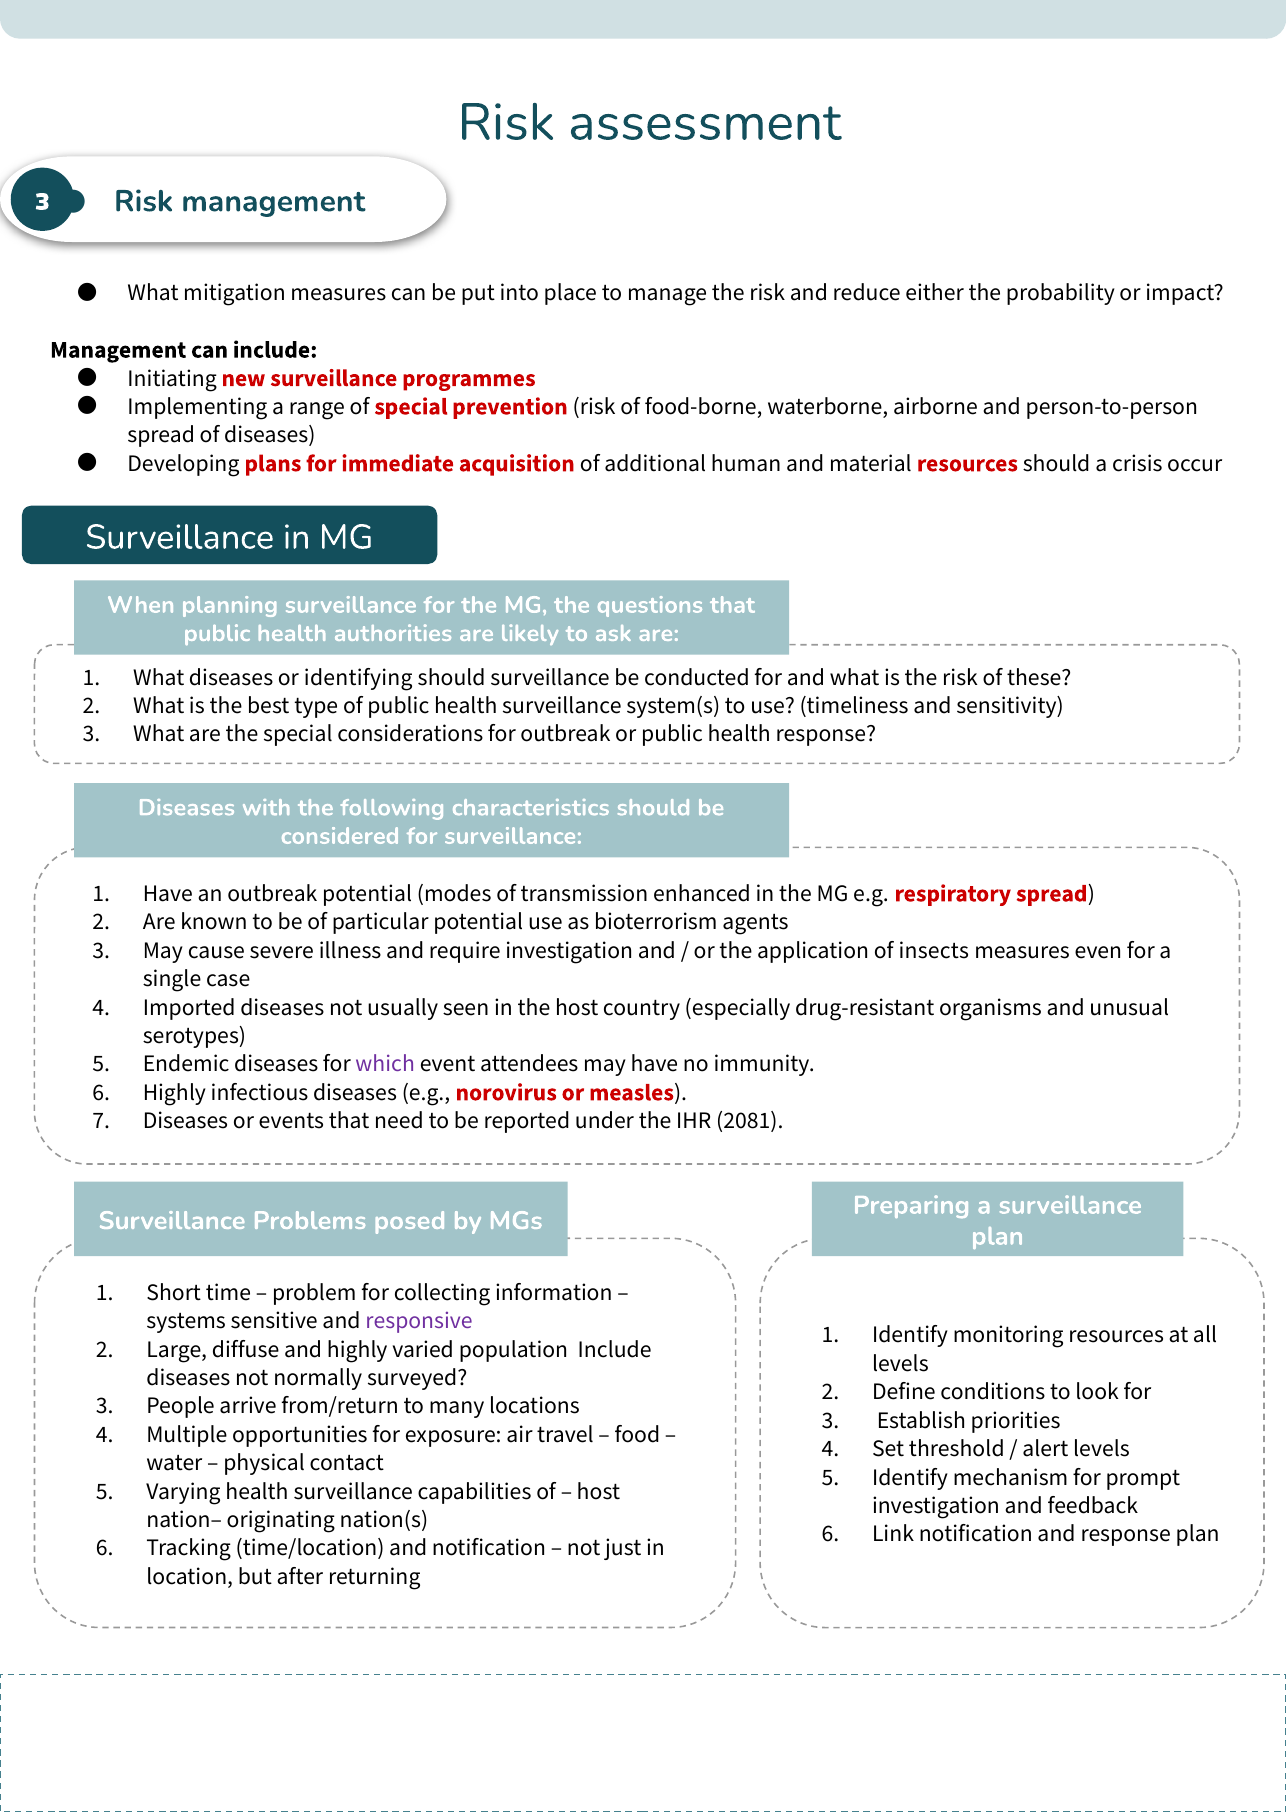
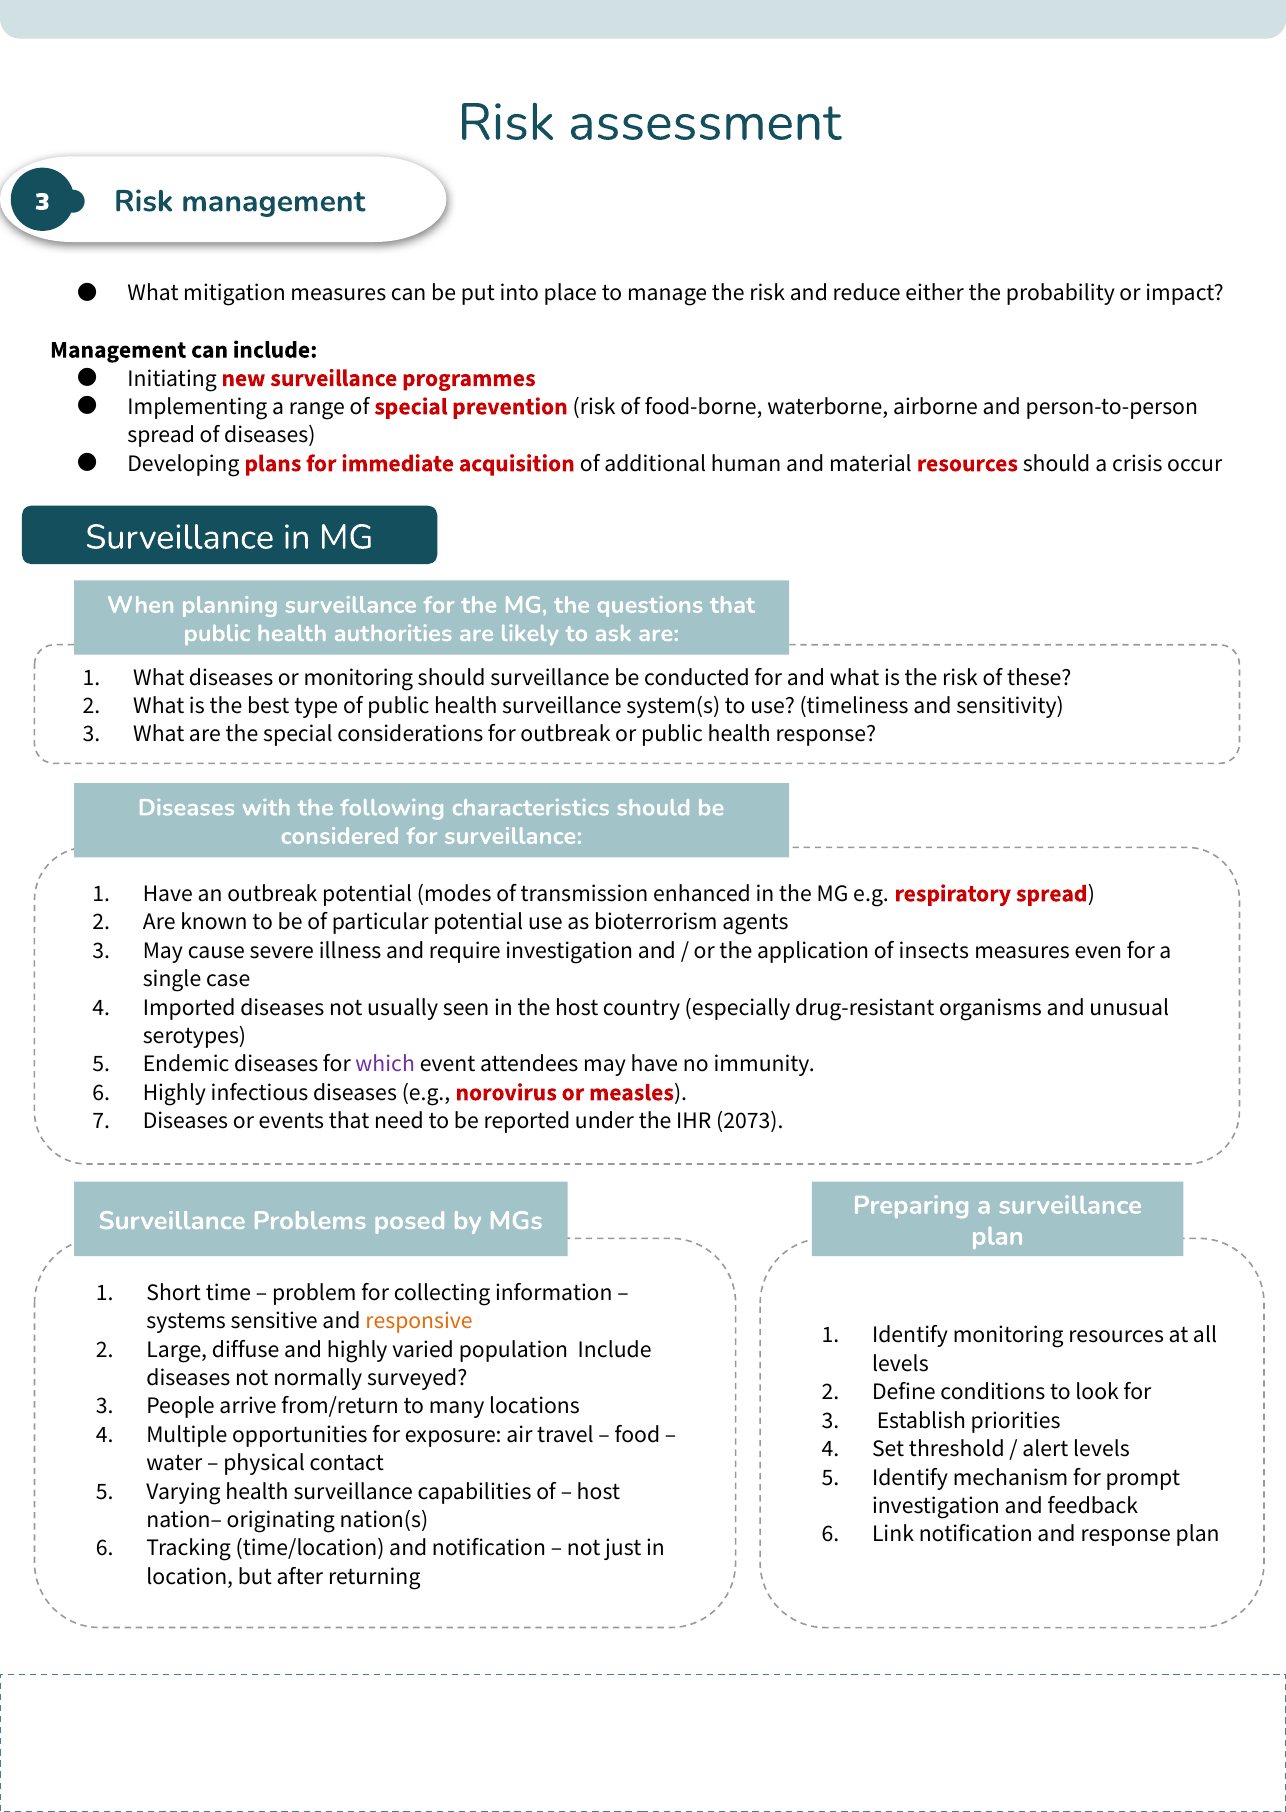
or identifying: identifying -> monitoring (358, 678)
2081: 2081 -> 2073 (750, 1121)
responsive colour: purple -> orange (419, 1321)
